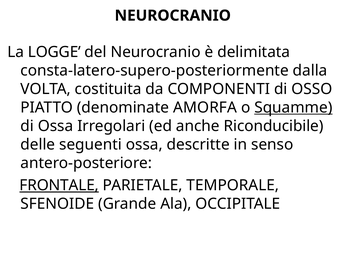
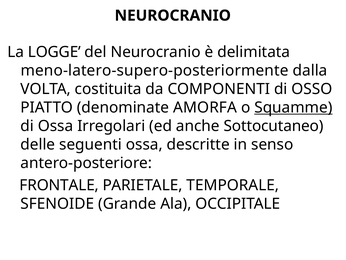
consta-latero-supero-posteriormente: consta-latero-supero-posteriormente -> meno-latero-supero-posteriormente (154, 70)
Riconducibile: Riconducibile -> Sottocutaneo (274, 126)
FRONTALE underline: present -> none (59, 185)
